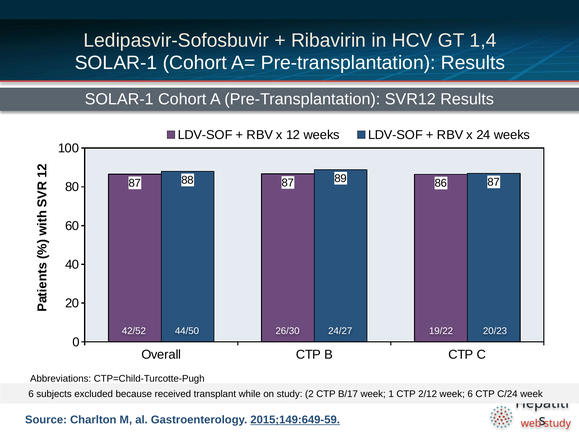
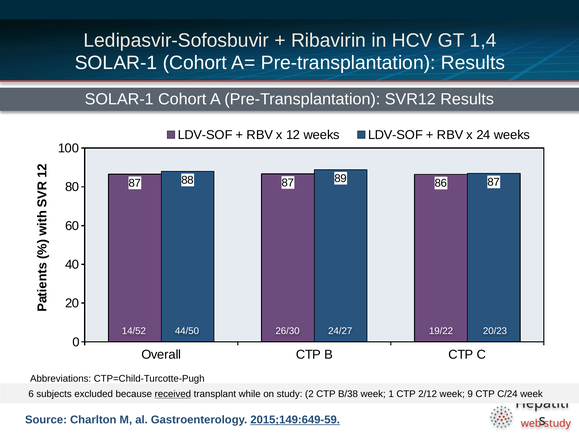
42/52: 42/52 -> 14/52 (134, 331)
received underline: none -> present (173, 394)
B/17: B/17 -> B/38 (348, 394)
week 6: 6 -> 9 (470, 394)
